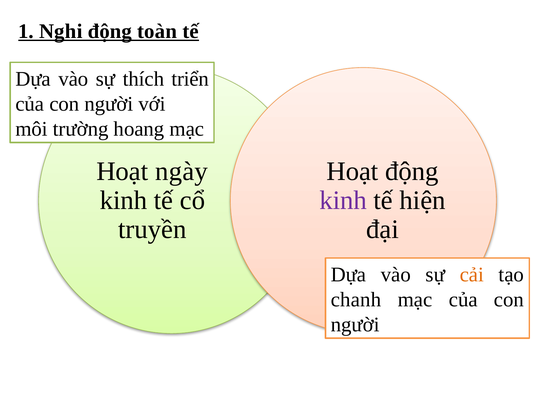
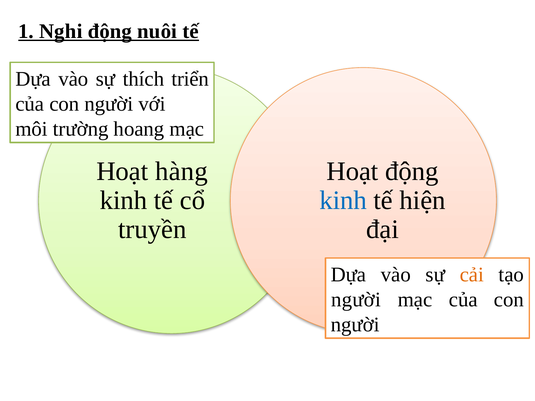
toàn: toàn -> nuôi (157, 31)
ngày: ngày -> hàng (182, 172)
kinh colour: purple -> blue (343, 200)
chanh: chanh -> người (356, 300)
